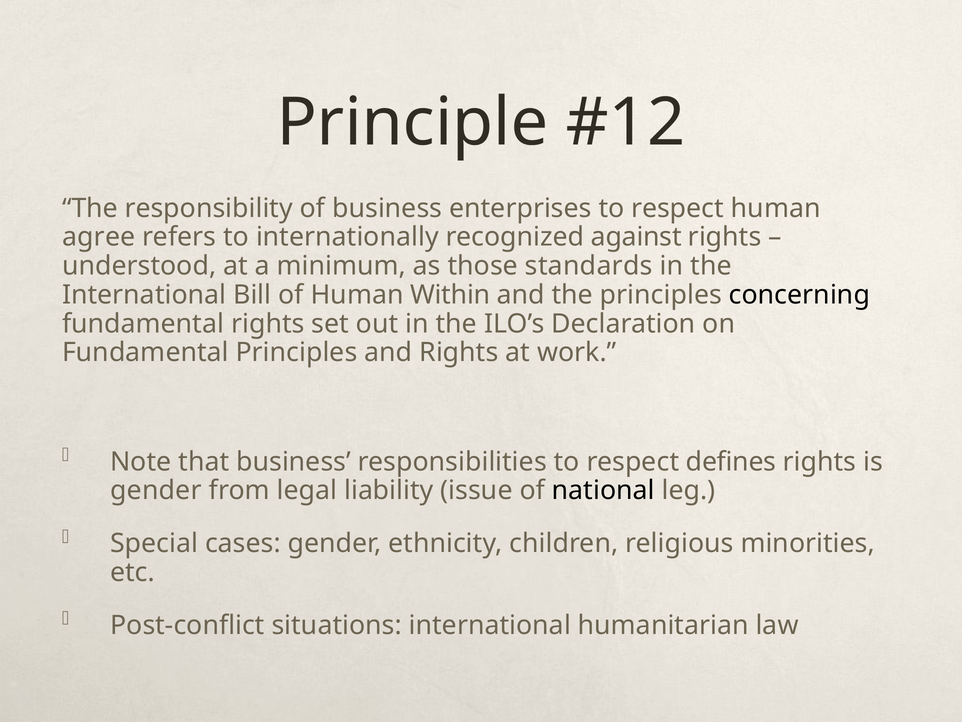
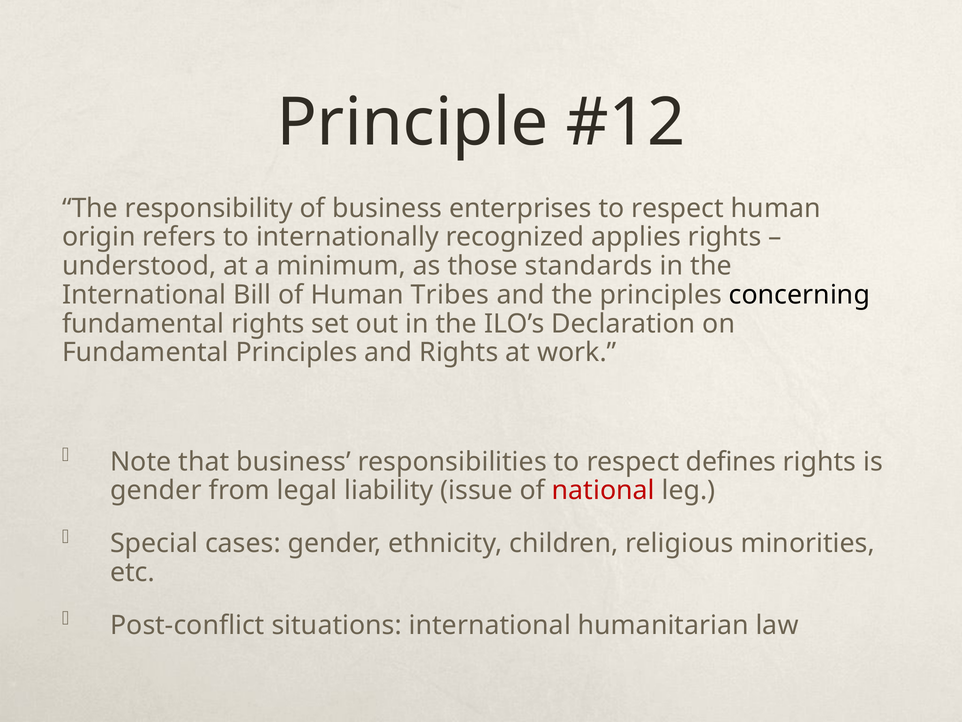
agree: agree -> origin (99, 237)
against: against -> applies (636, 237)
Within: Within -> Tribes (450, 295)
national colour: black -> red (603, 490)
